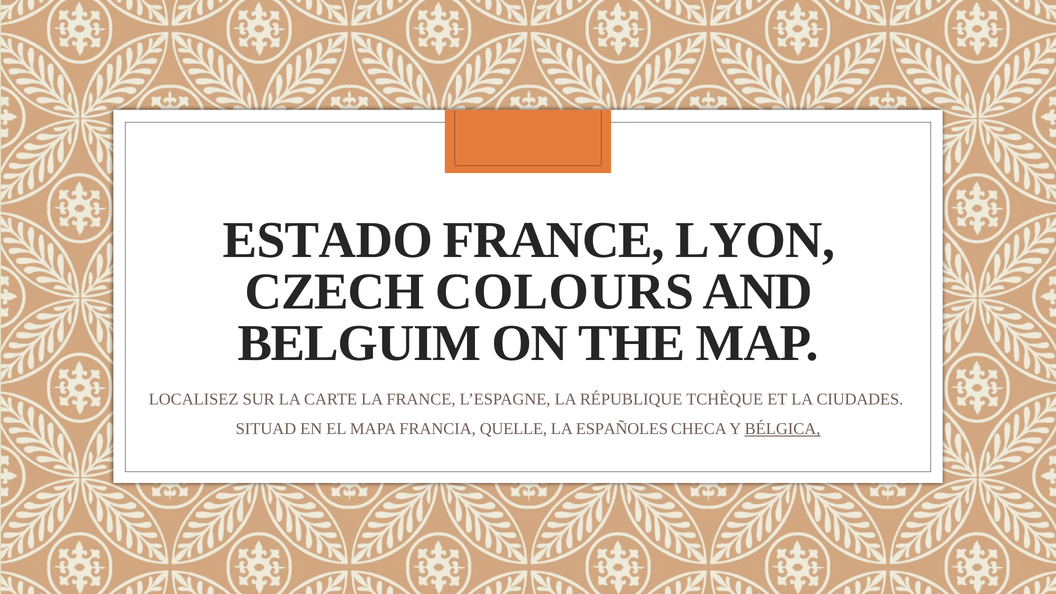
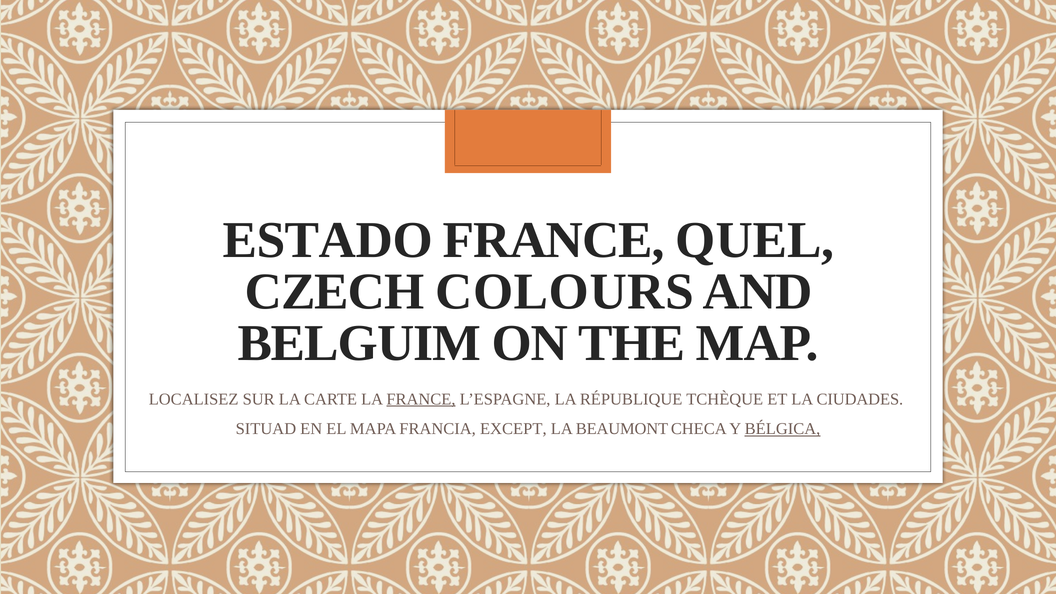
LYON: LYON -> QUEL (755, 240)
FRANCE underline: none -> present (421, 399)
QUELLE: QUELLE -> EXCEPT (513, 429)
ESPAÑOLES: ESPAÑOLES -> BEAUMONT (622, 429)
